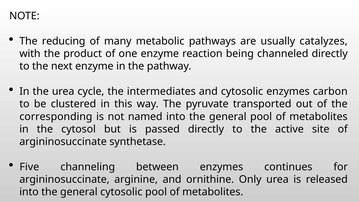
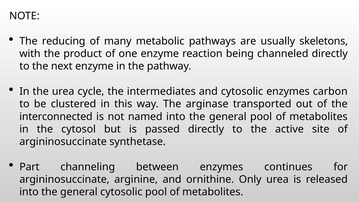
catalyzes: catalyzes -> skeletons (324, 41)
pyruvate: pyruvate -> arginase (207, 104)
corresponding: corresponding -> interconnected (56, 117)
Five: Five -> Part (29, 167)
